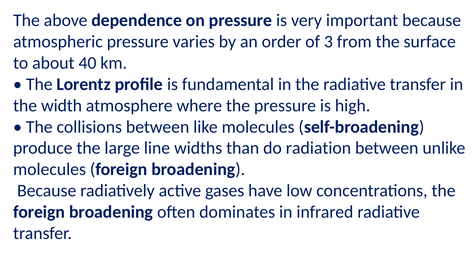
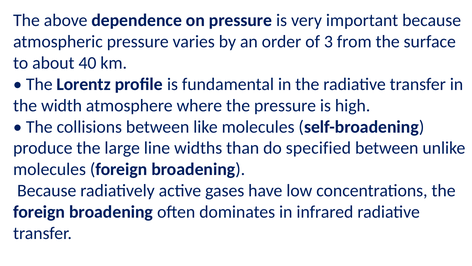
radiation: radiation -> specified (318, 148)
